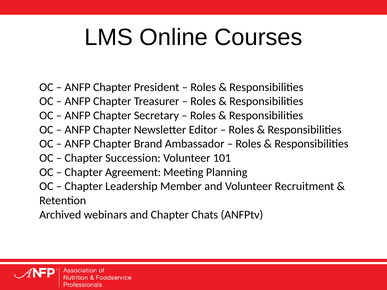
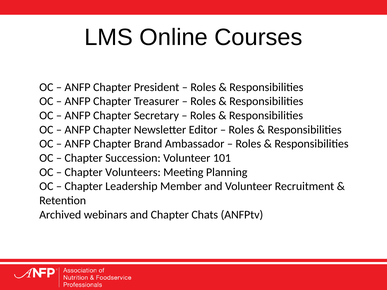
Agreement: Agreement -> Volunteers (133, 172)
